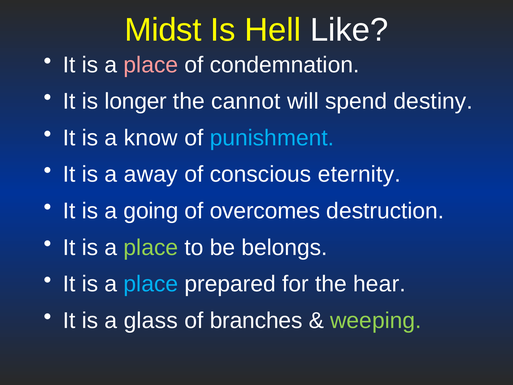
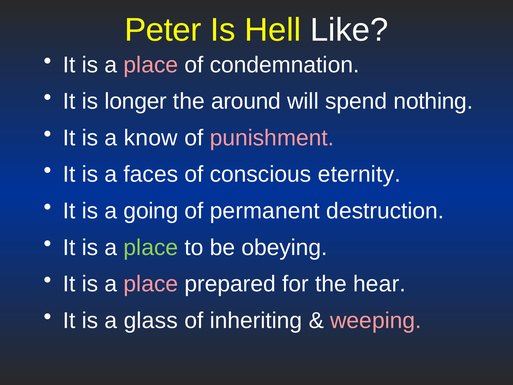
Midst: Midst -> Peter (163, 30)
cannot: cannot -> around (246, 101)
destiny: destiny -> nothing (433, 101)
punishment colour: light blue -> pink (272, 138)
away: away -> faces (151, 174)
overcomes: overcomes -> permanent (265, 211)
belongs: belongs -> obeying (285, 247)
place colour: light blue -> pink (151, 284)
branches: branches -> inheriting (256, 320)
weeping colour: light green -> pink (376, 320)
